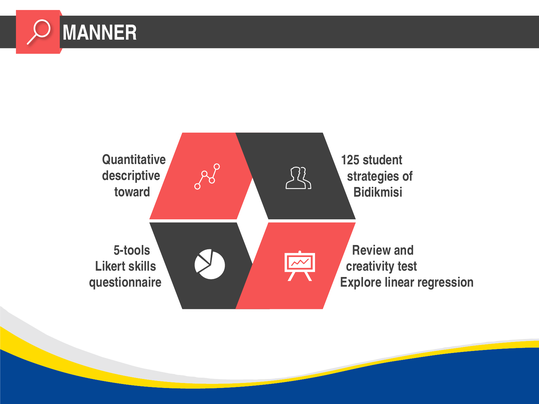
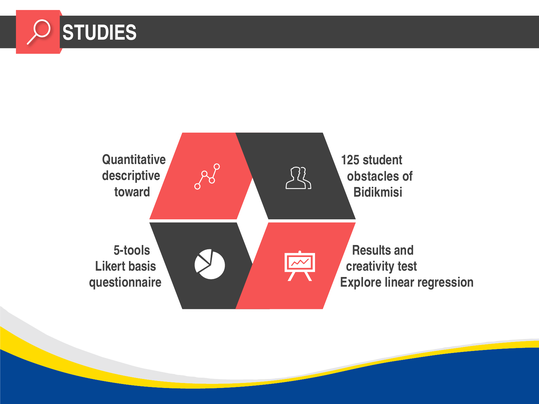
MANNER: MANNER -> STUDIES (100, 33)
strategies: strategies -> obstacles (373, 176)
Review: Review -> Results (372, 250)
skills: skills -> basis (142, 267)
